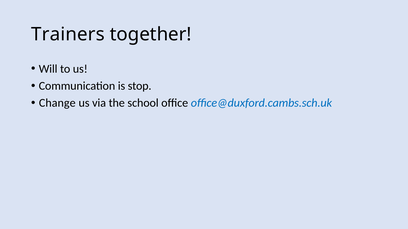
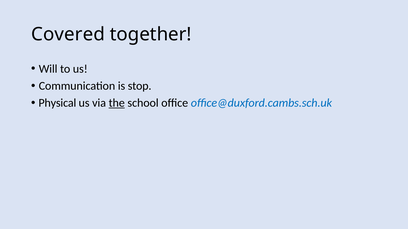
Trainers: Trainers -> Covered (68, 34)
Change: Change -> Physical (57, 103)
the underline: none -> present (117, 103)
